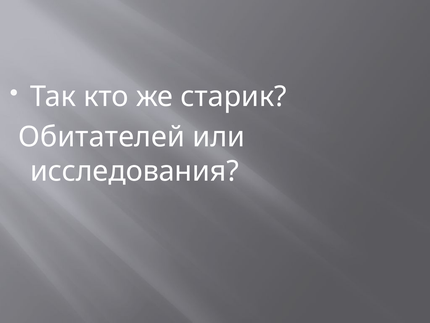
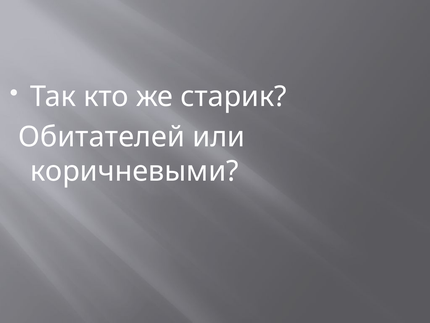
исследования: исследования -> коричневыми (134, 171)
